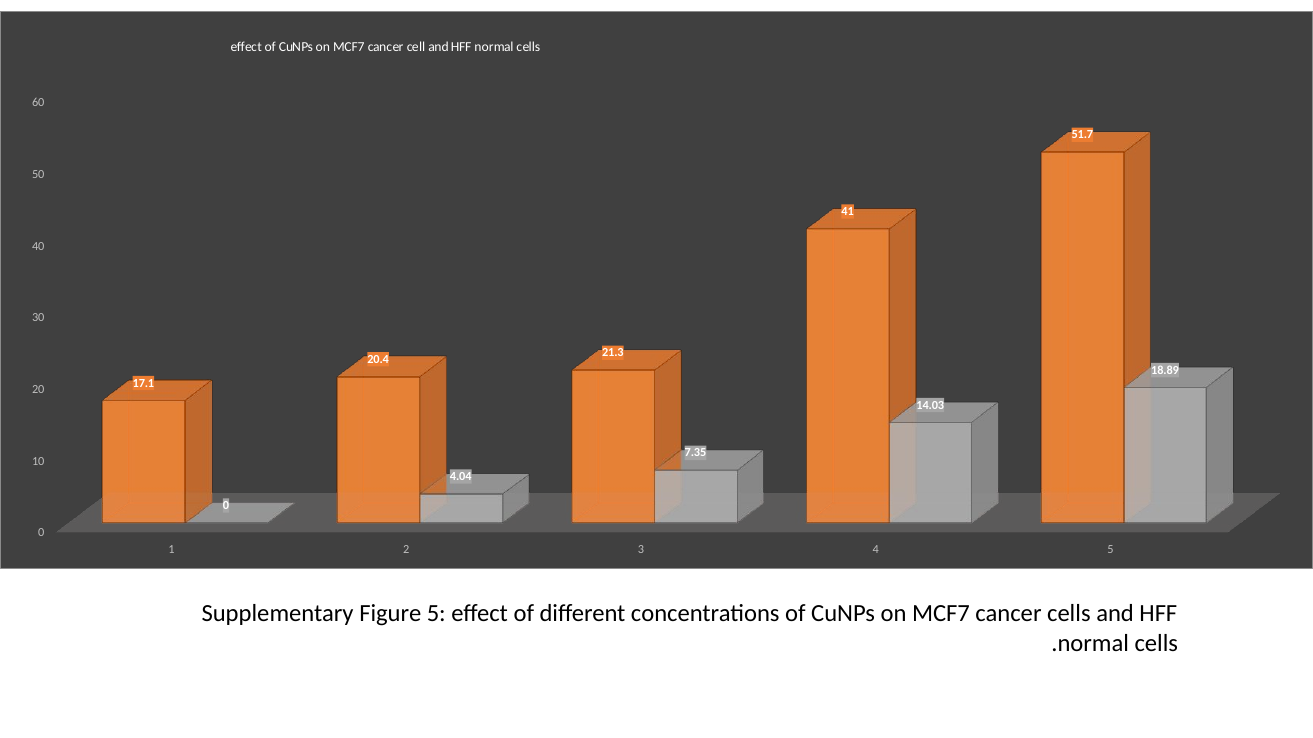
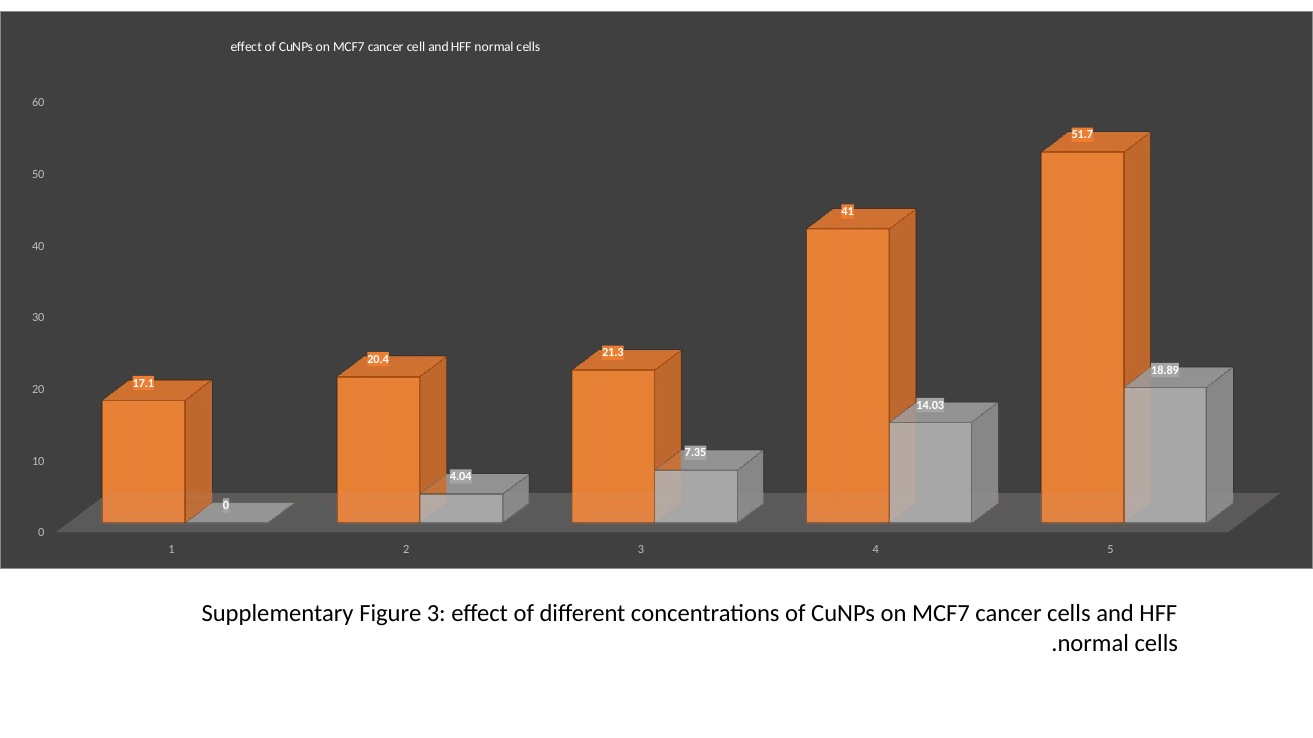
Figure 5: 5 -> 3 (436, 614)
